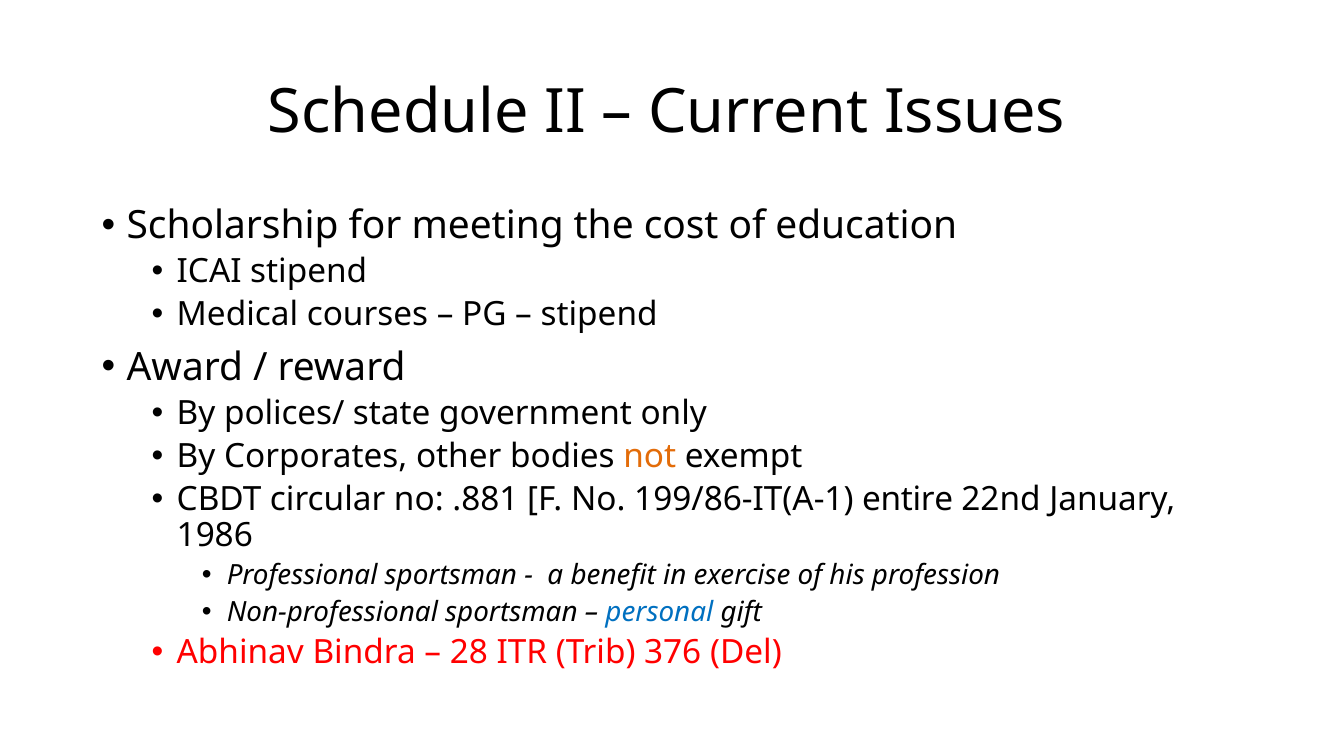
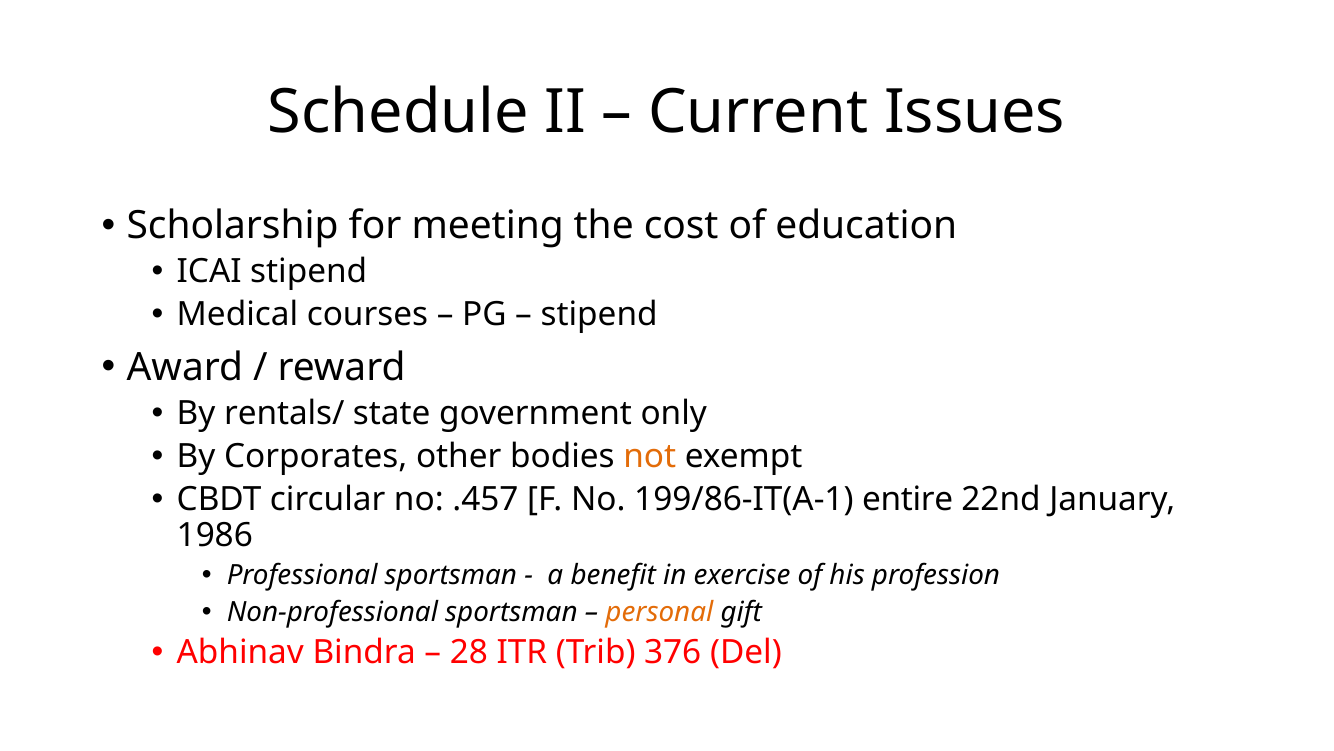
polices/: polices/ -> rentals/ (284, 413)
.881: .881 -> .457 (485, 499)
personal colour: blue -> orange (659, 612)
